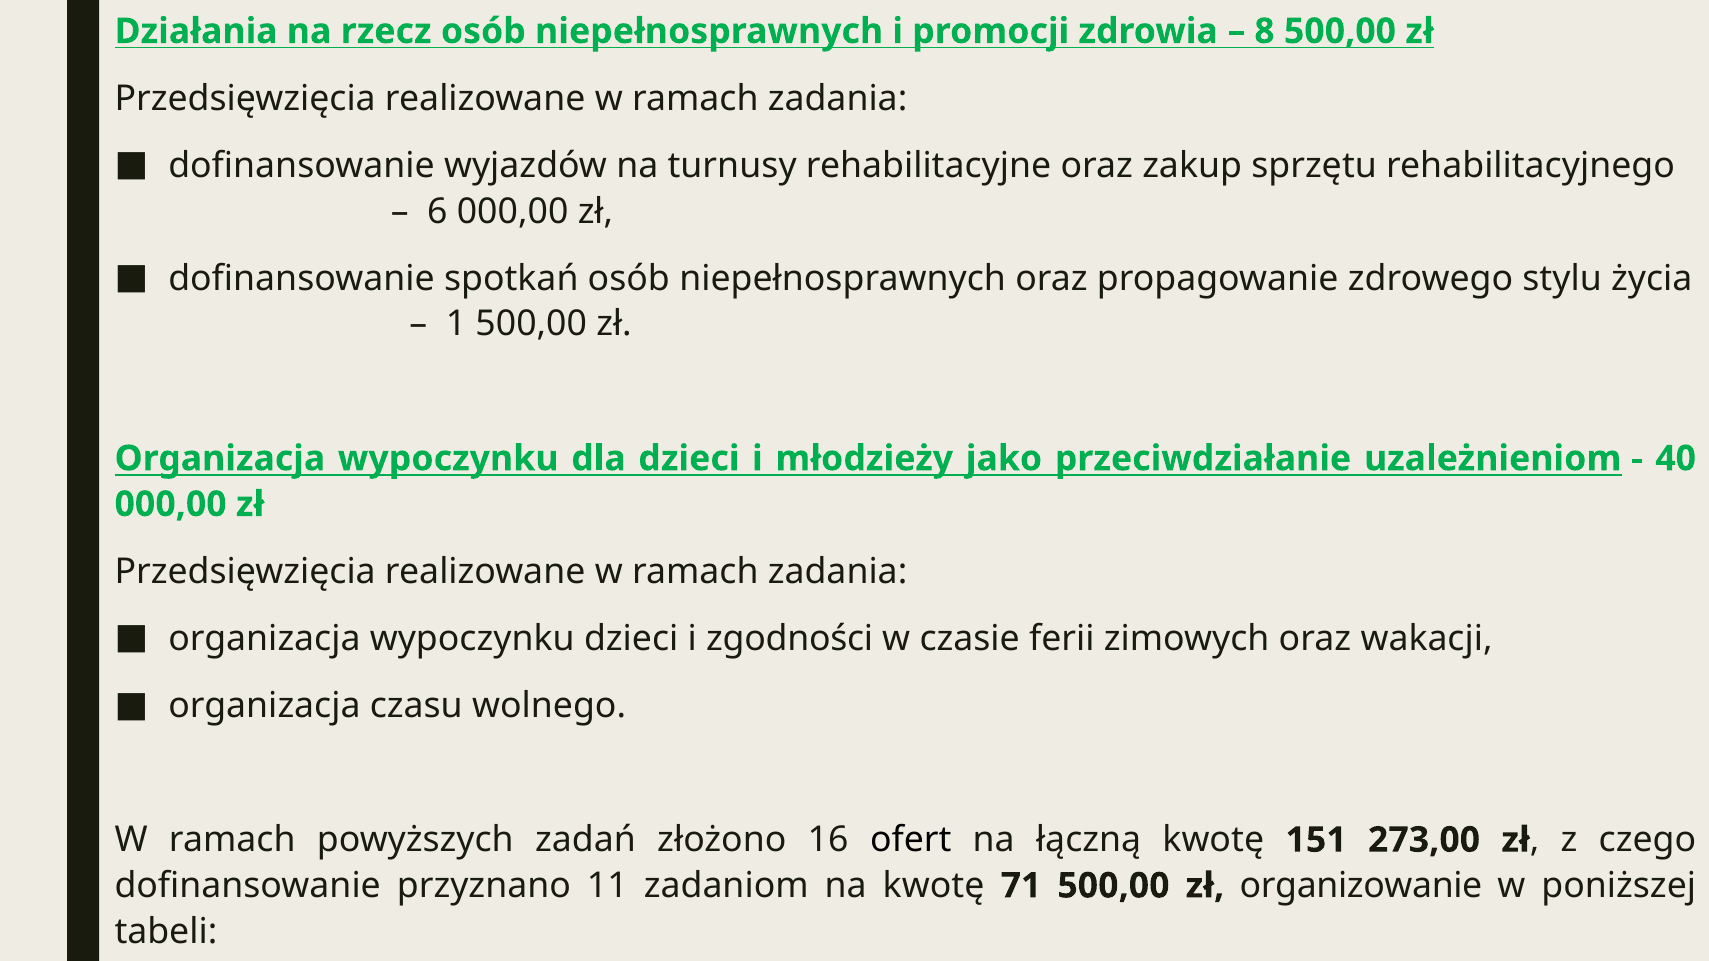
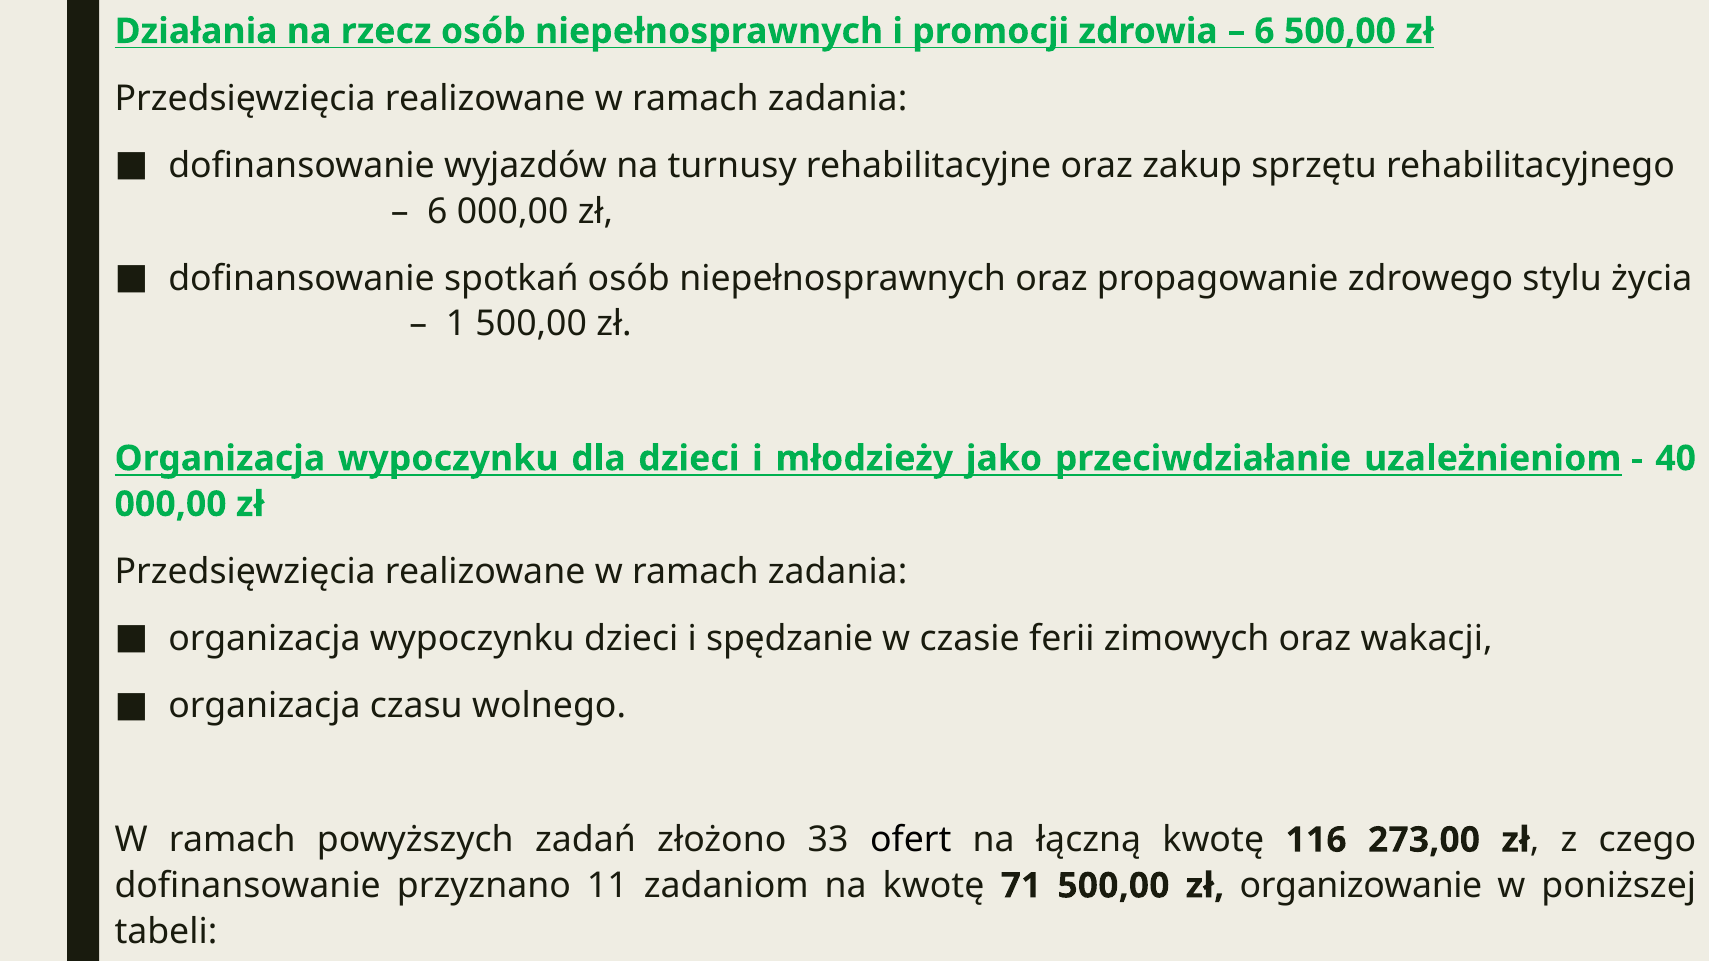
8: 8 -> 6 (1264, 31)
zgodności: zgodności -> spędzanie (790, 639)
16: 16 -> 33 (828, 840)
151: 151 -> 116 (1316, 840)
